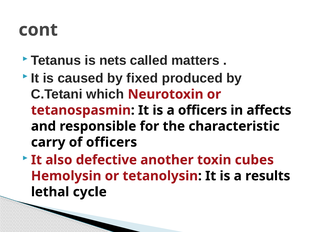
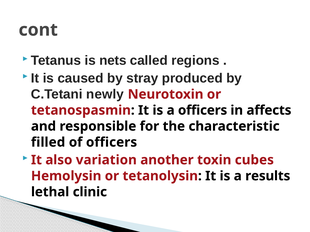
matters: matters -> regions (195, 61)
fixed: fixed -> stray (142, 78)
which: which -> newly (105, 94)
carry: carry -> filled (48, 143)
defective: defective -> variation (106, 160)
cycle: cycle -> clinic (90, 192)
